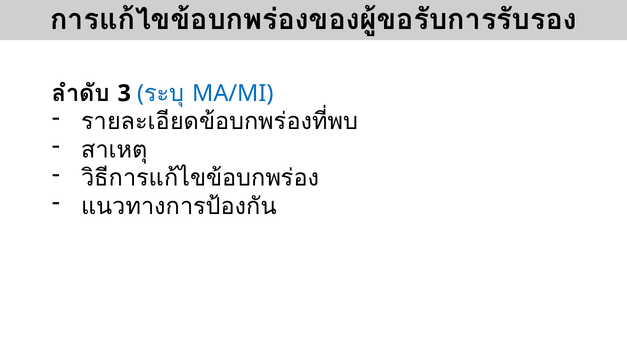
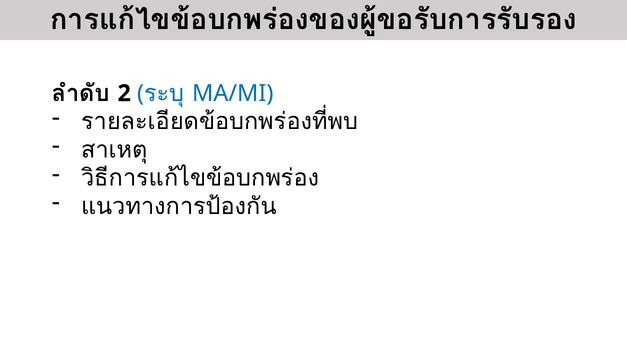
3: 3 -> 2 (124, 93)
